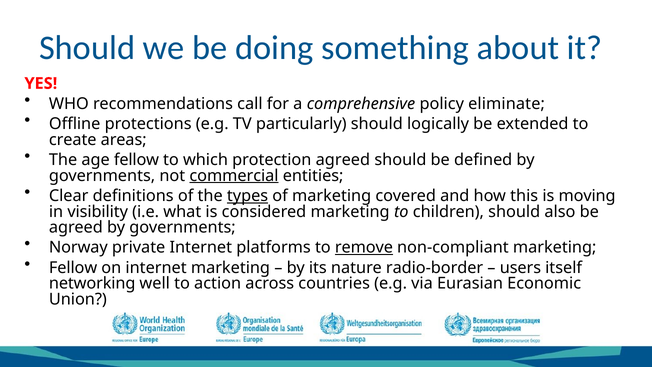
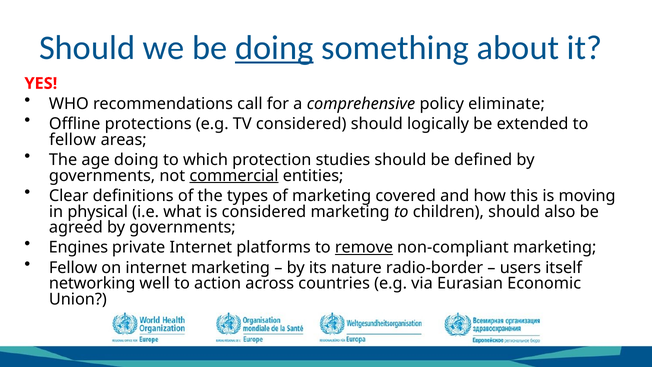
doing underline: none -> present (274, 48)
TV particularly: particularly -> considered (301, 124)
create: create -> fellow (73, 140)
age fellow: fellow -> doing (136, 160)
protection agreed: agreed -> studies (343, 160)
types underline: present -> none (248, 196)
visibility: visibility -> physical (98, 212)
Norway: Norway -> Engines (78, 247)
